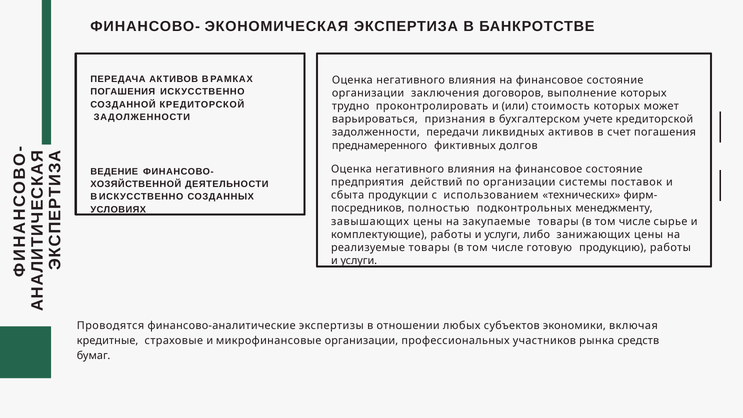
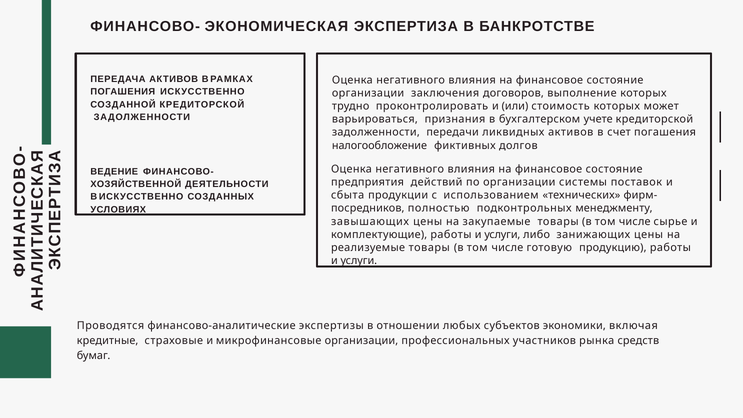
преднамеренного: преднамеренного -> налогообложение (379, 146)
